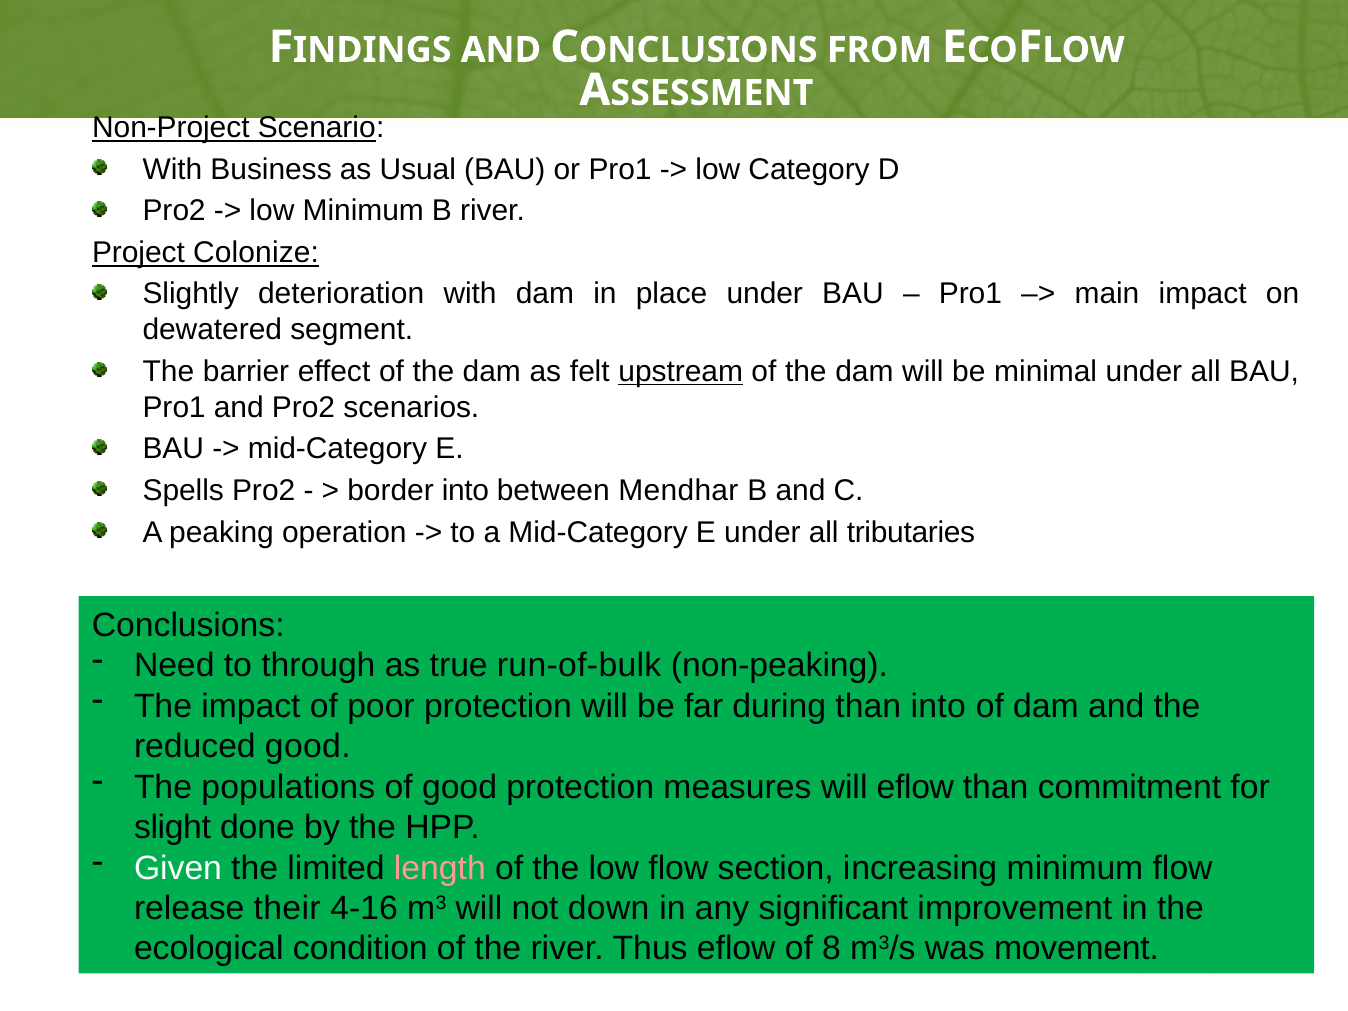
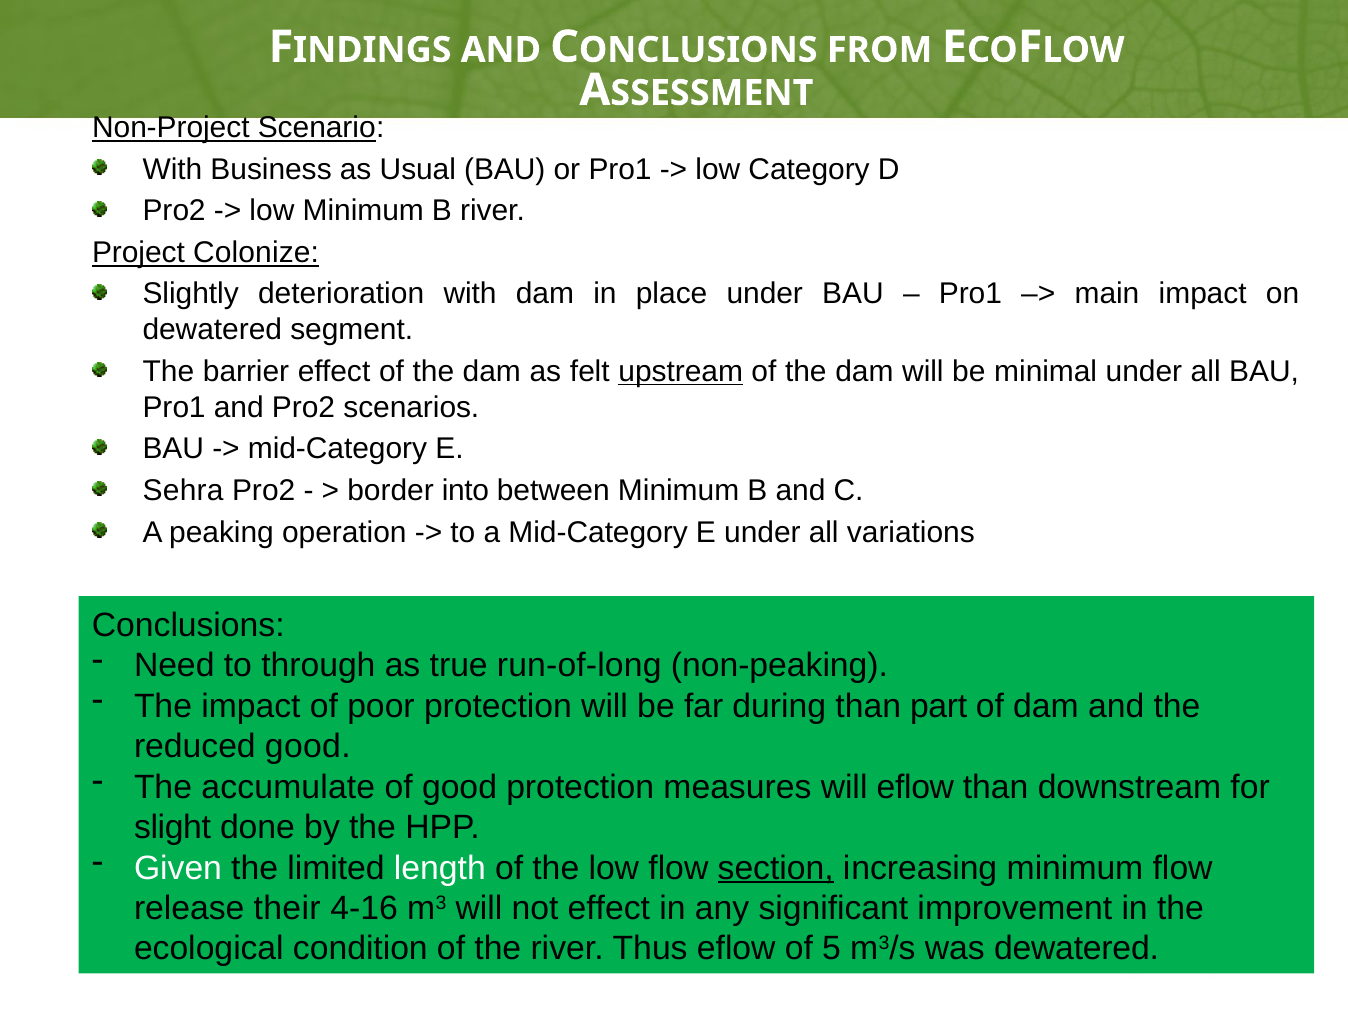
Spells: Spells -> Sehra (183, 491)
between Mendhar: Mendhar -> Minimum (679, 491)
tributaries: tributaries -> variations (911, 532)
run-of-bulk: run-of-bulk -> run-of-long (579, 666)
than into: into -> part (939, 706)
populations: populations -> accumulate (288, 787)
commitment: commitment -> downstream (1129, 787)
length colour: pink -> white (440, 868)
section underline: none -> present (776, 868)
not down: down -> effect (609, 908)
8: 8 -> 5 (832, 949)
was movement: movement -> dewatered (1076, 949)
